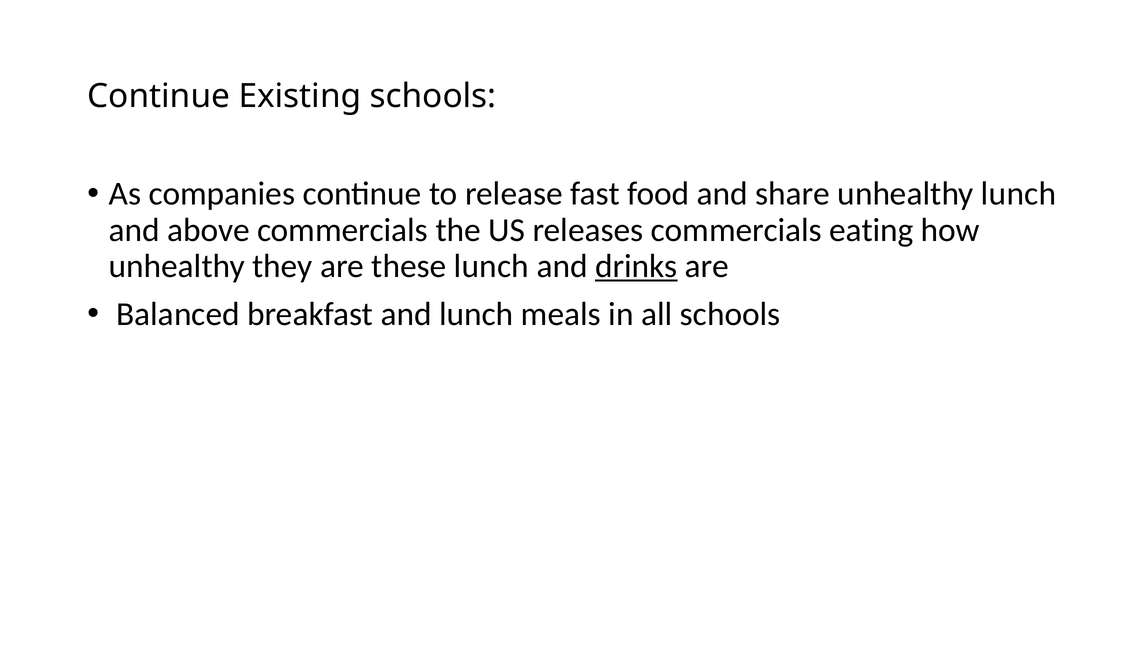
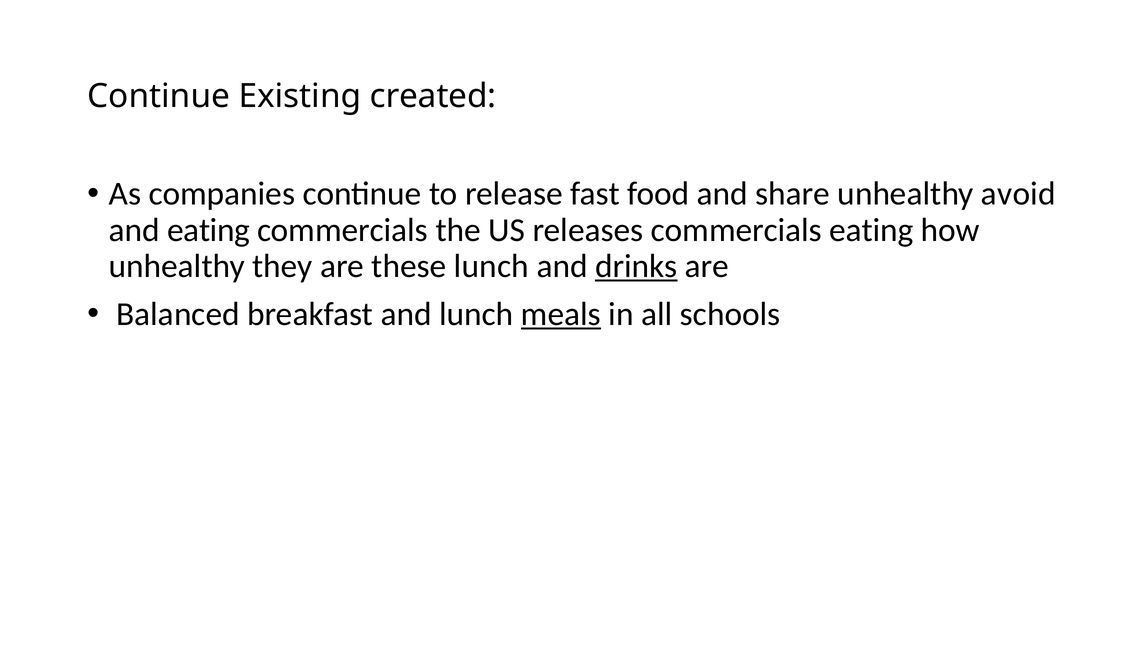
Existing schools: schools -> created (433, 96)
unhealthy lunch: lunch -> avoid (1018, 194)
and above: above -> eating (209, 230)
meals underline: none -> present (561, 314)
